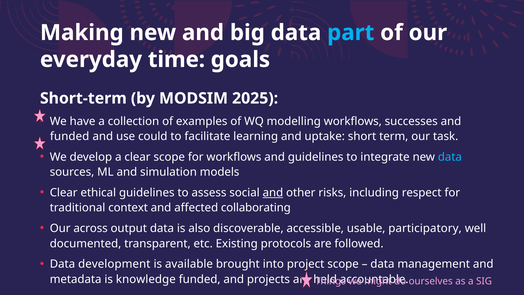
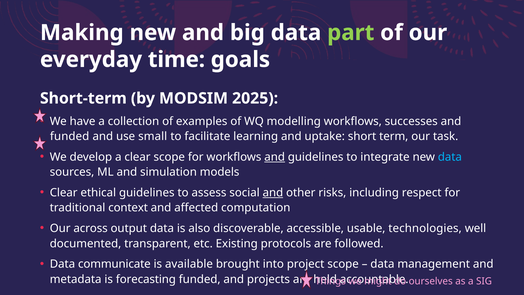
part colour: light blue -> light green (351, 33)
could: could -> small (153, 136)
and underline: none -> present (275, 157)
collaborating: collaborating -> computation (256, 208)
participatory: participatory -> technologies (425, 228)
development: development -> communicate (114, 264)
knowledge: knowledge -> forecasting (146, 279)
